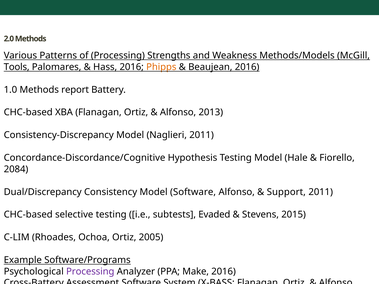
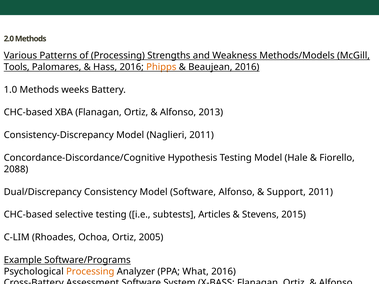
report: report -> weeks (75, 90)
2084: 2084 -> 2088 (16, 169)
Evaded: Evaded -> Articles (214, 215)
Processing colour: purple -> orange (90, 272)
Make: Make -> What (196, 272)
